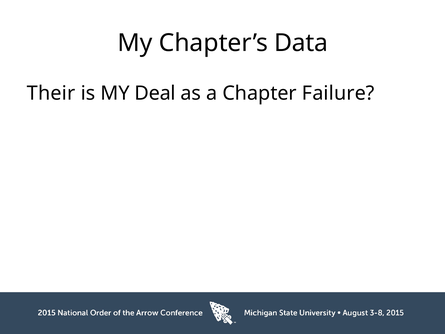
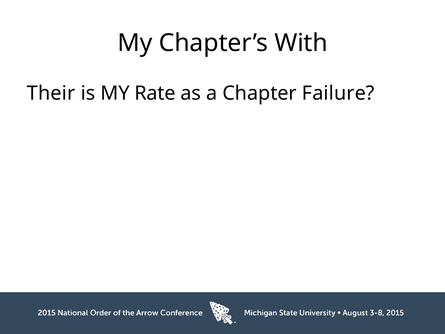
Data: Data -> With (301, 43)
Deal: Deal -> Rate (155, 93)
